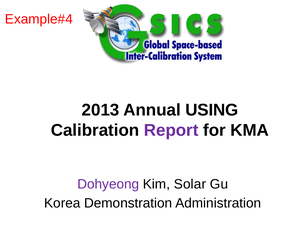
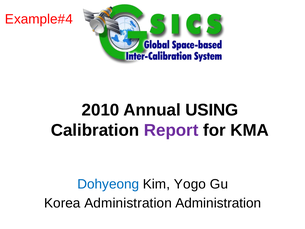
2013: 2013 -> 2010 (101, 110)
Dohyeong colour: purple -> blue (108, 184)
Solar: Solar -> Yogo (190, 184)
Korea Demonstration: Demonstration -> Administration (128, 203)
